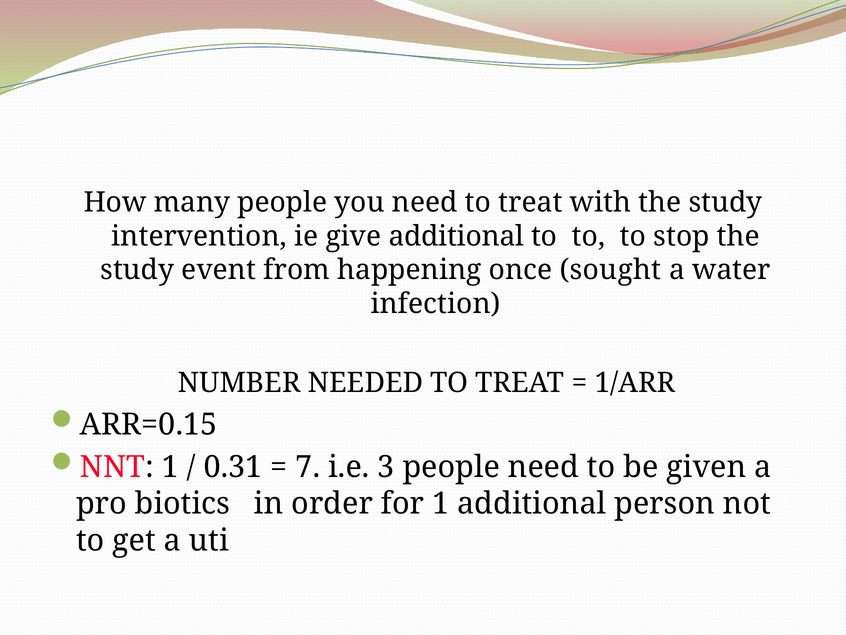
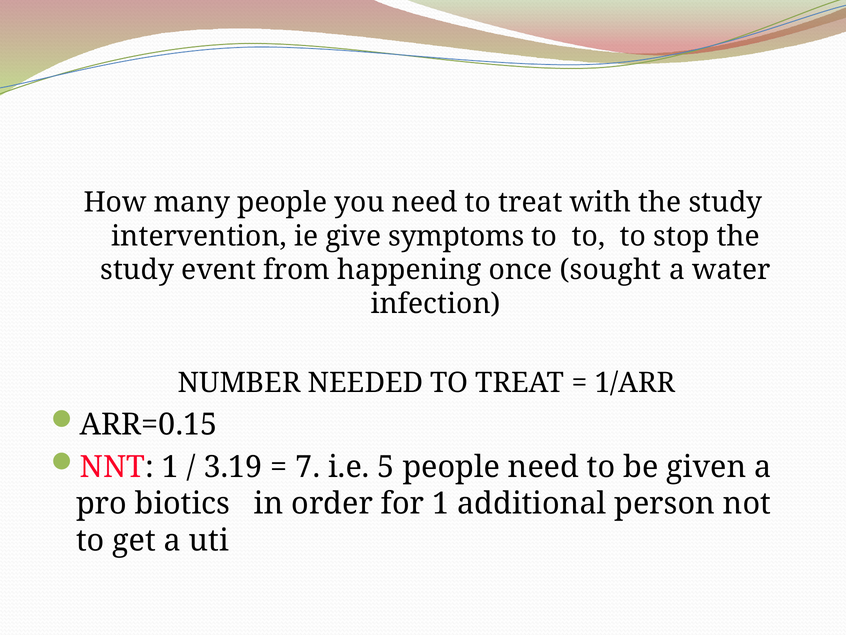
give additional: additional -> symptoms (456, 236)
0.31: 0.31 -> 3.19 (233, 467)
3: 3 -> 5 (386, 467)
